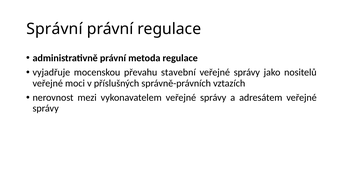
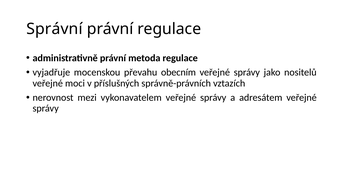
stavební: stavební -> obecním (178, 72)
